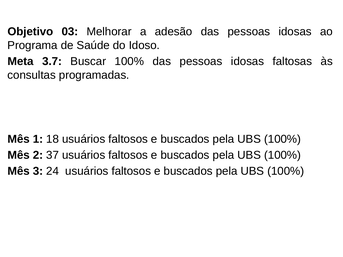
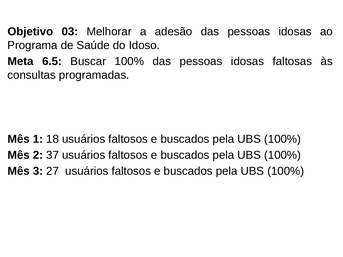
3.7: 3.7 -> 6.5 (52, 61)
24: 24 -> 27 (53, 171)
